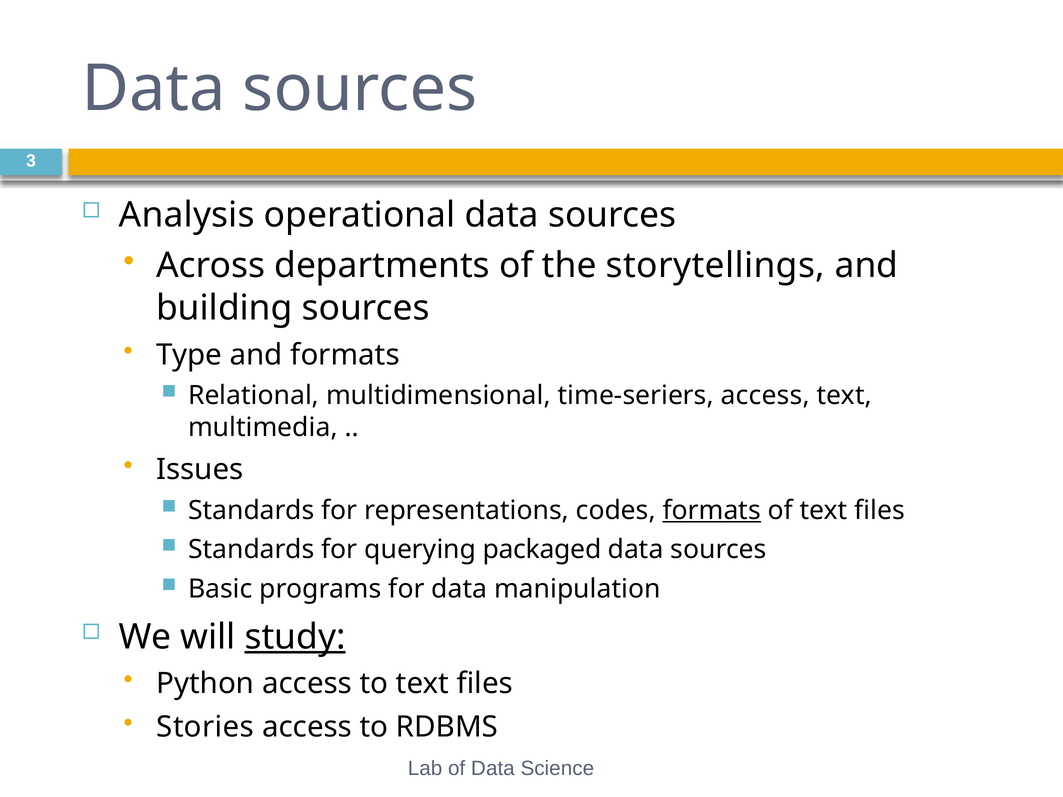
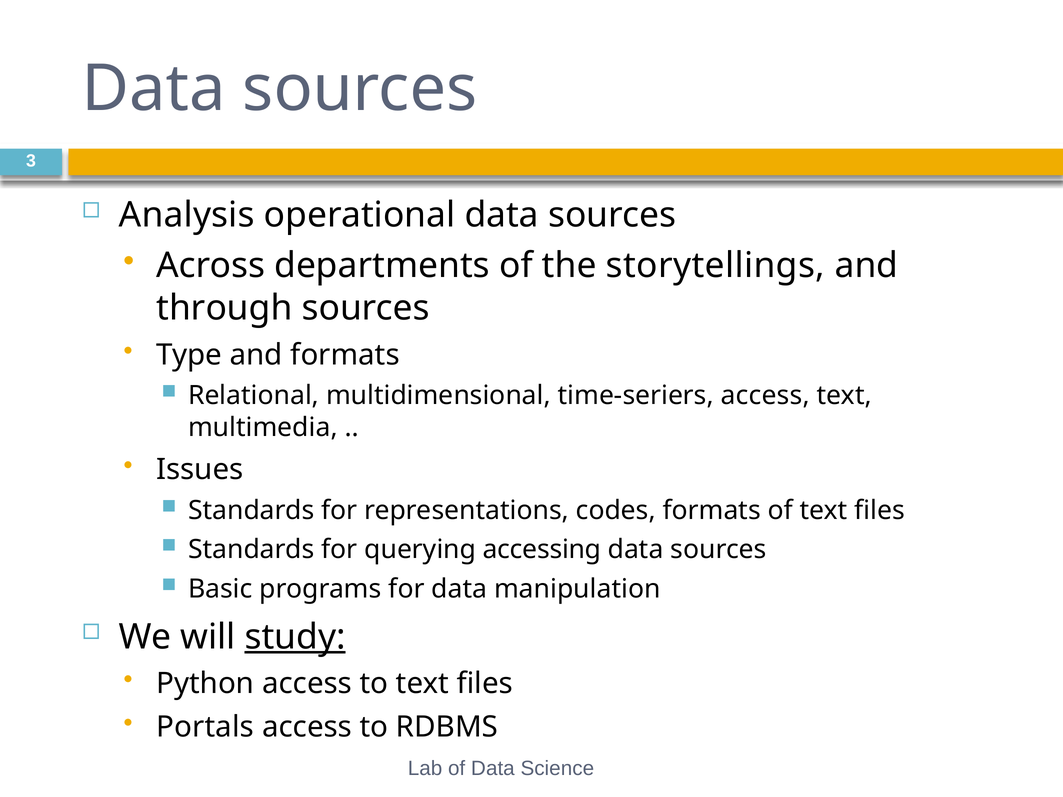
building: building -> through (224, 308)
formats underline: present -> none (712, 510)
packaged: packaged -> accessing (542, 550)
Stories: Stories -> Portals (205, 727)
